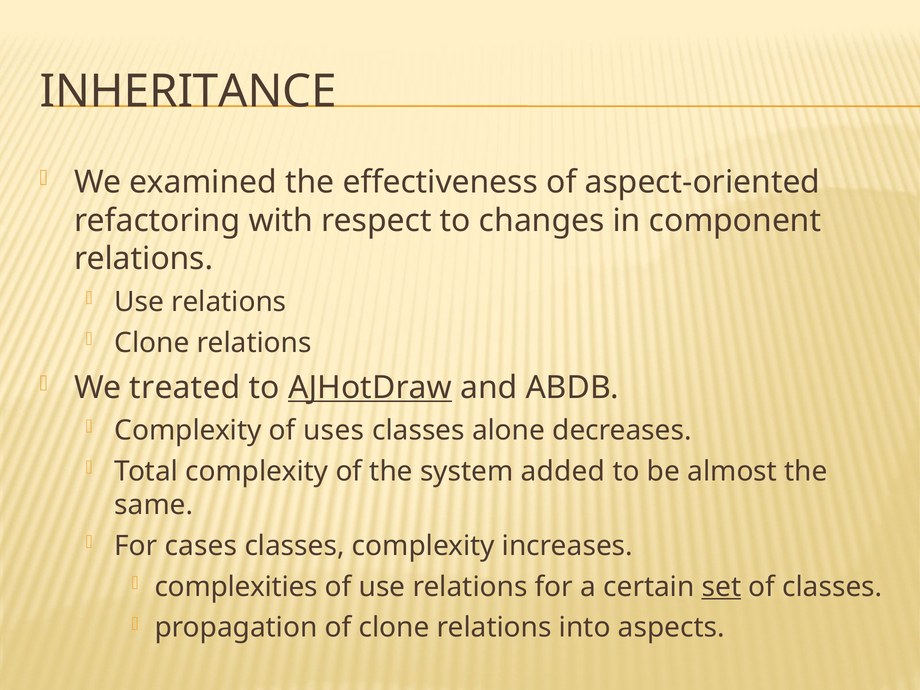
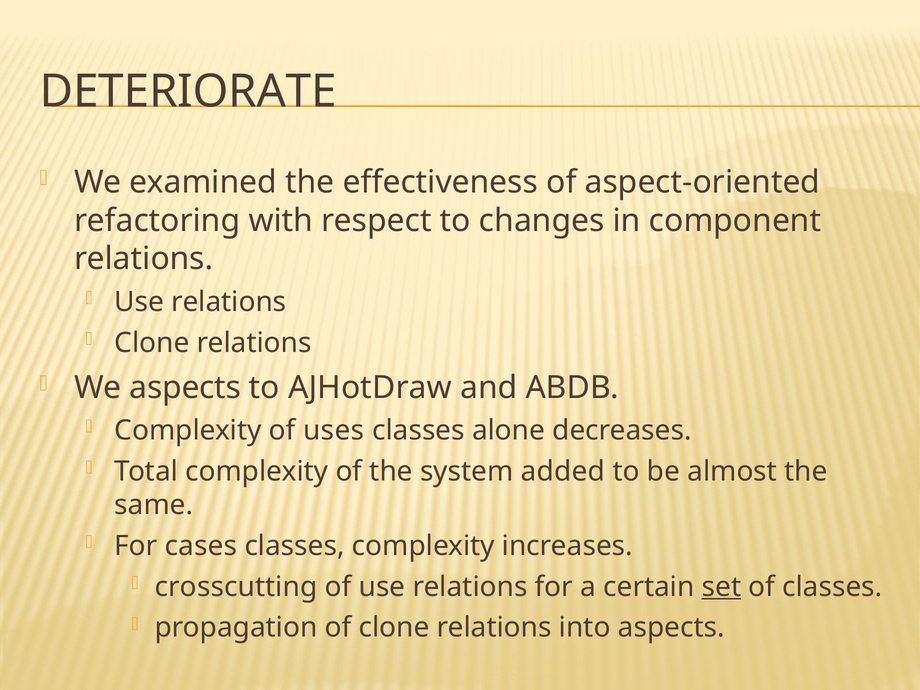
INHERITANCE: INHERITANCE -> DETERIORATE (188, 91)
We treated: treated -> aspects (185, 387)
AJHotDraw underline: present -> none (370, 387)
complexities: complexities -> crosscutting (236, 587)
